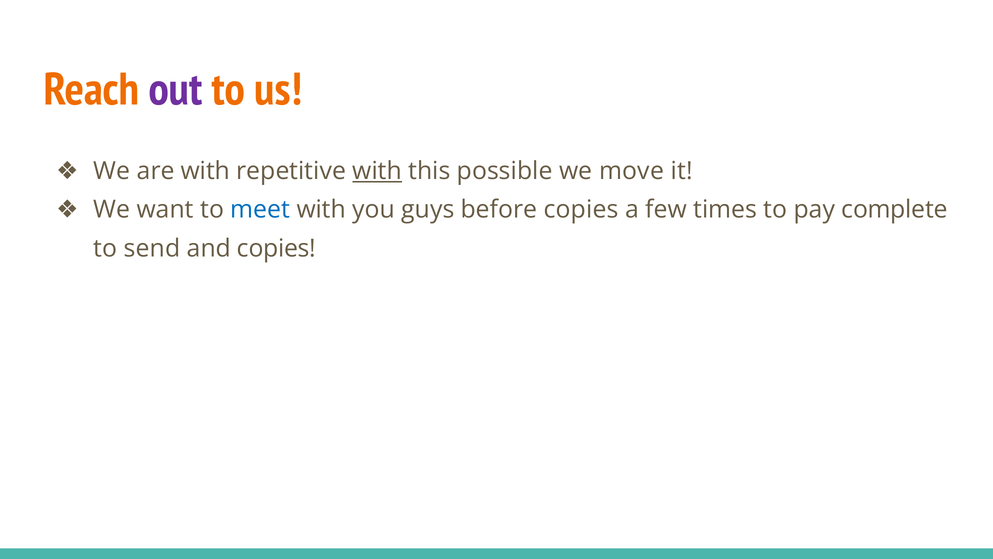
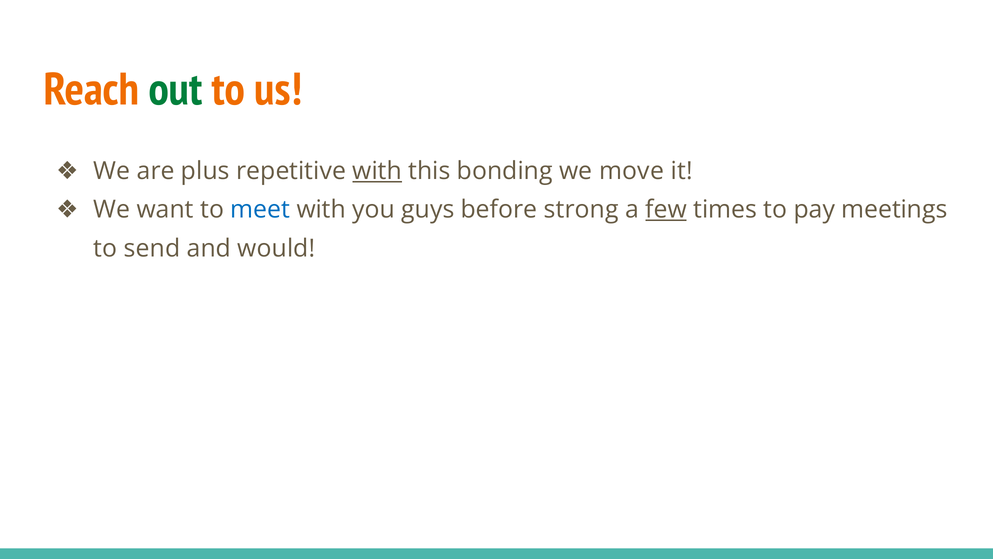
out colour: purple -> green (176, 90)
are with: with -> plus (205, 171)
possible: possible -> bonding (505, 171)
before copies: copies -> strong (581, 210)
few underline: none -> present (666, 210)
complete: complete -> meetings (894, 210)
and copies: copies -> would (276, 248)
